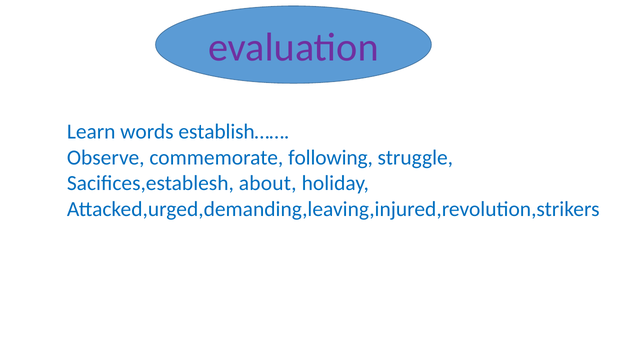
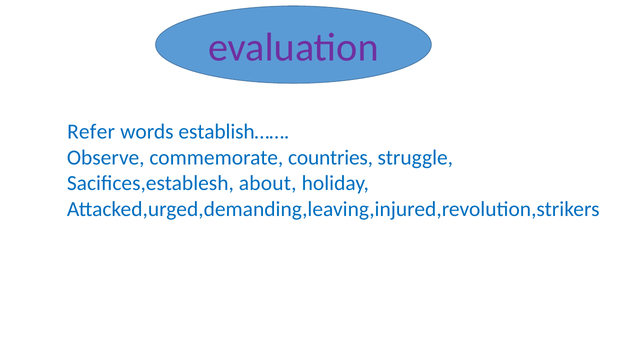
Learn: Learn -> Refer (91, 132)
following: following -> countries (331, 158)
